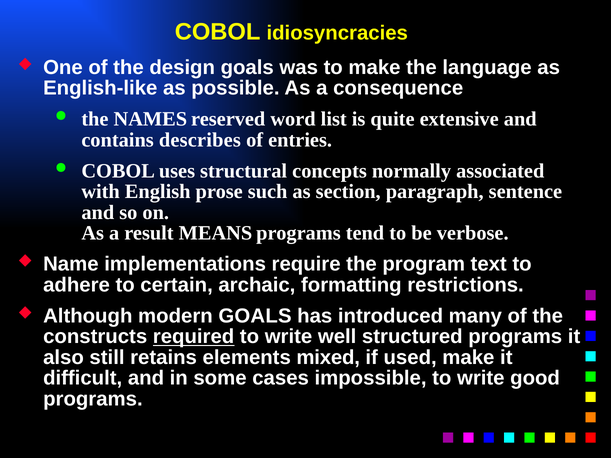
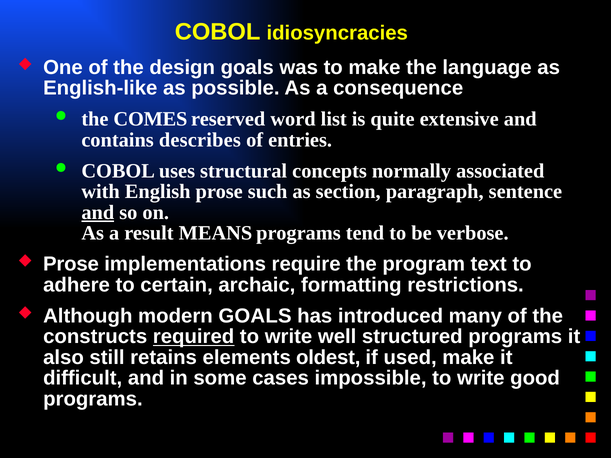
NAMES: NAMES -> COMES (150, 119)
and underline: none -> present (98, 213)
Name: Name -> Prose (71, 264)
mixed: mixed -> oldest (328, 358)
